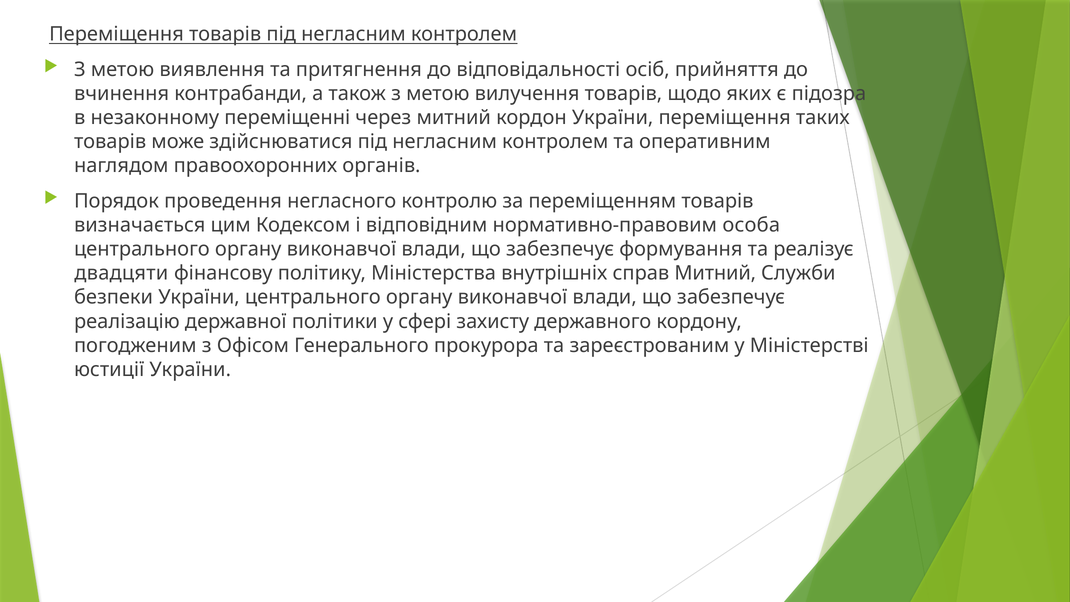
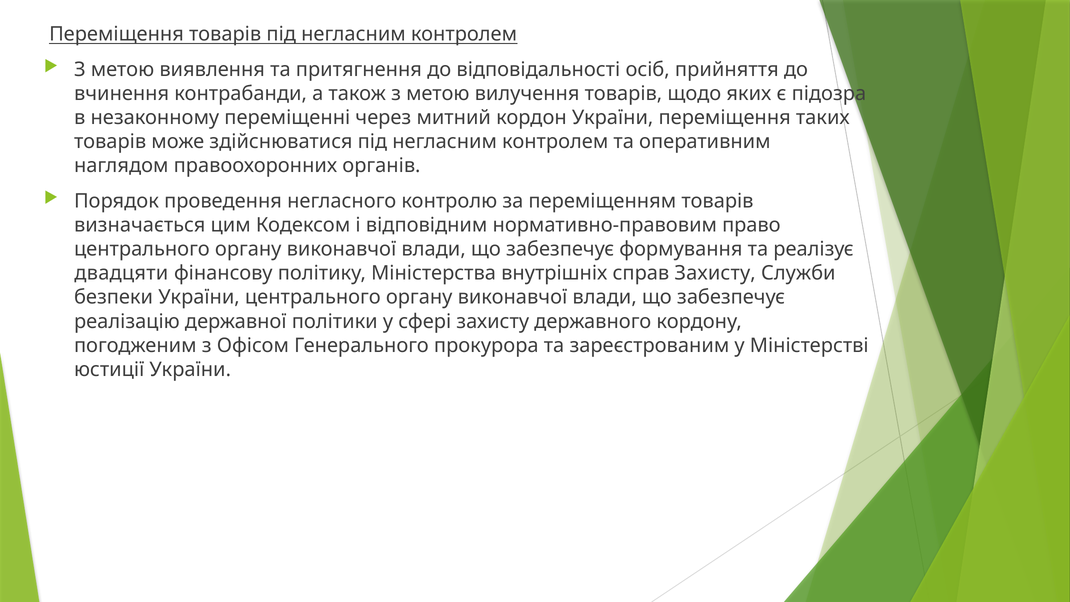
особа: особа -> право (751, 225)
справ Митний: Митний -> Захисту (715, 273)
